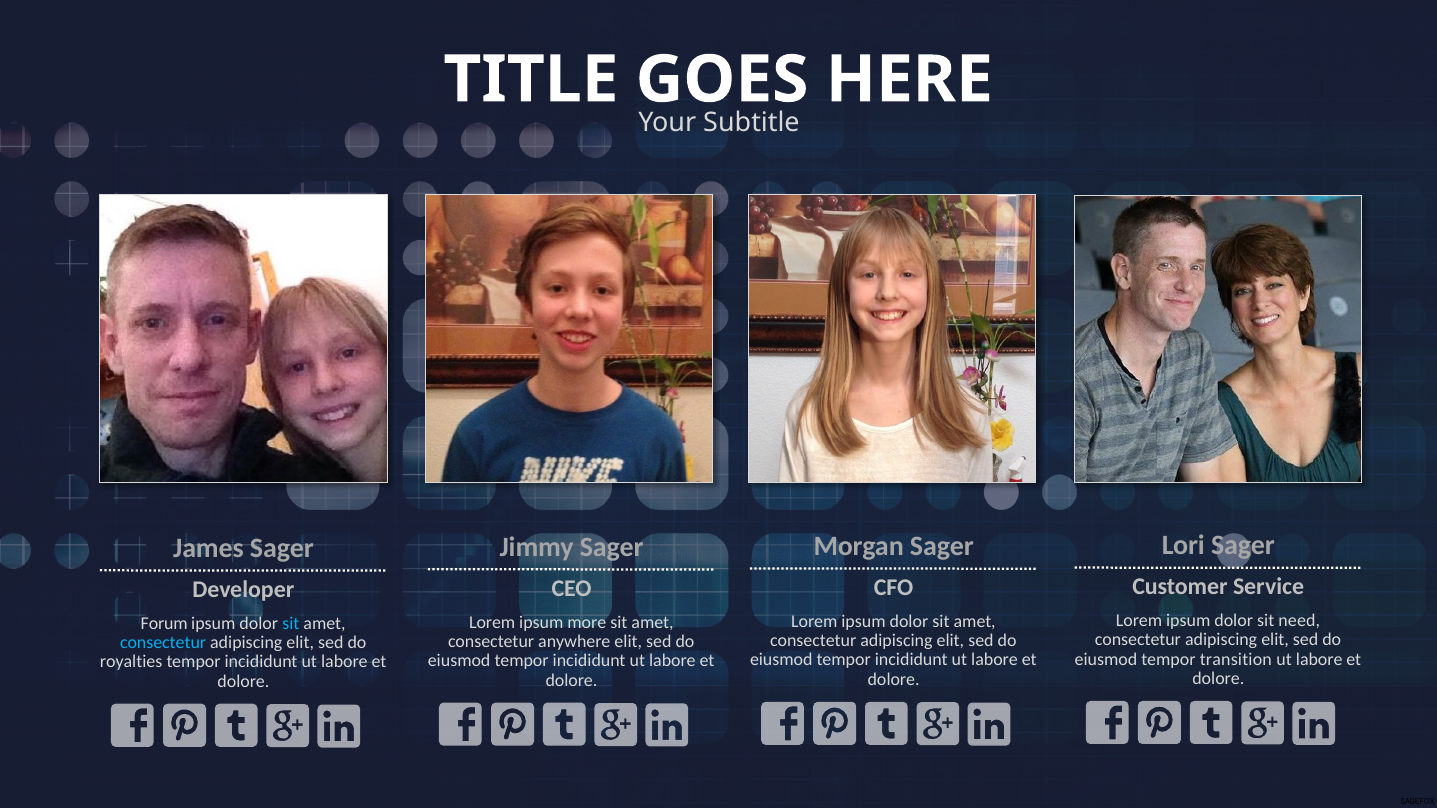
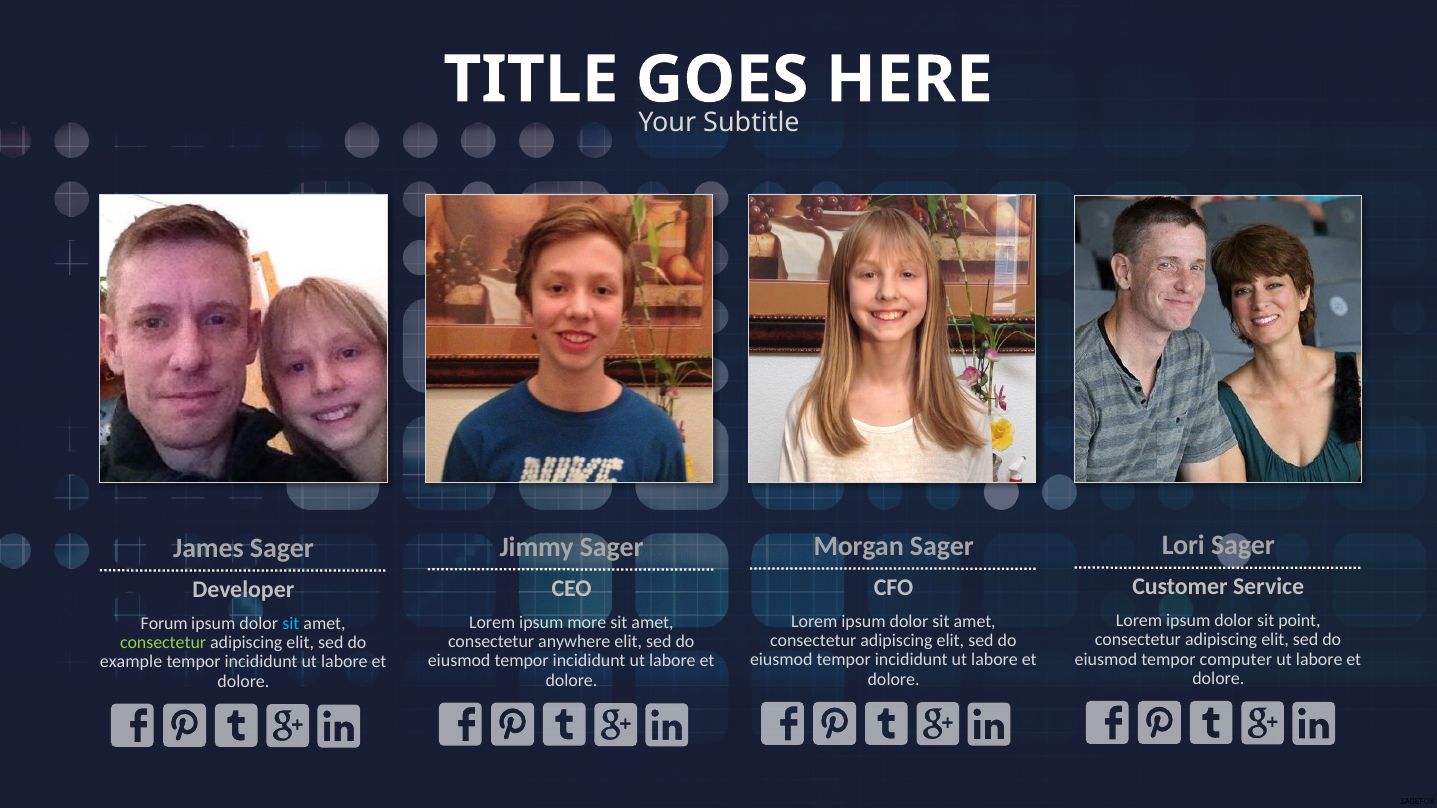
need: need -> point (1299, 621)
consectetur colour: light blue -> light green (163, 643)
transition: transition -> computer (1236, 659)
royalties: royalties -> example (131, 662)
